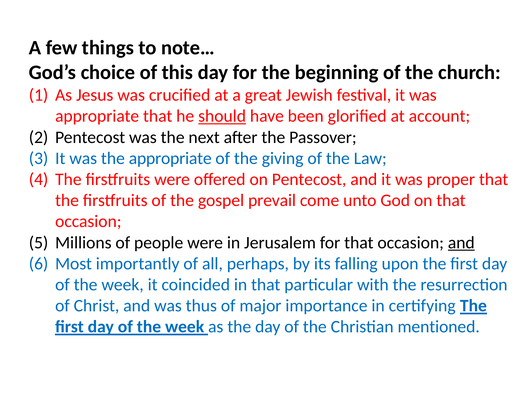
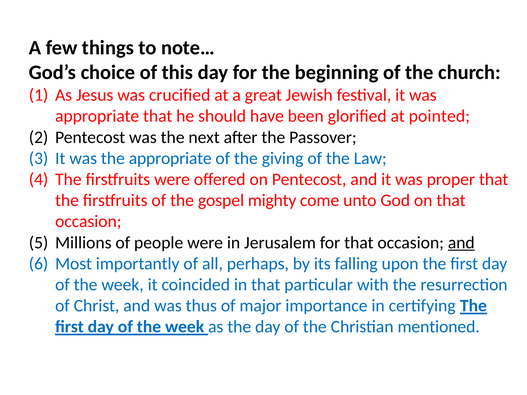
should underline: present -> none (222, 116)
account: account -> pointed (439, 116)
prevail: prevail -> mighty (272, 201)
